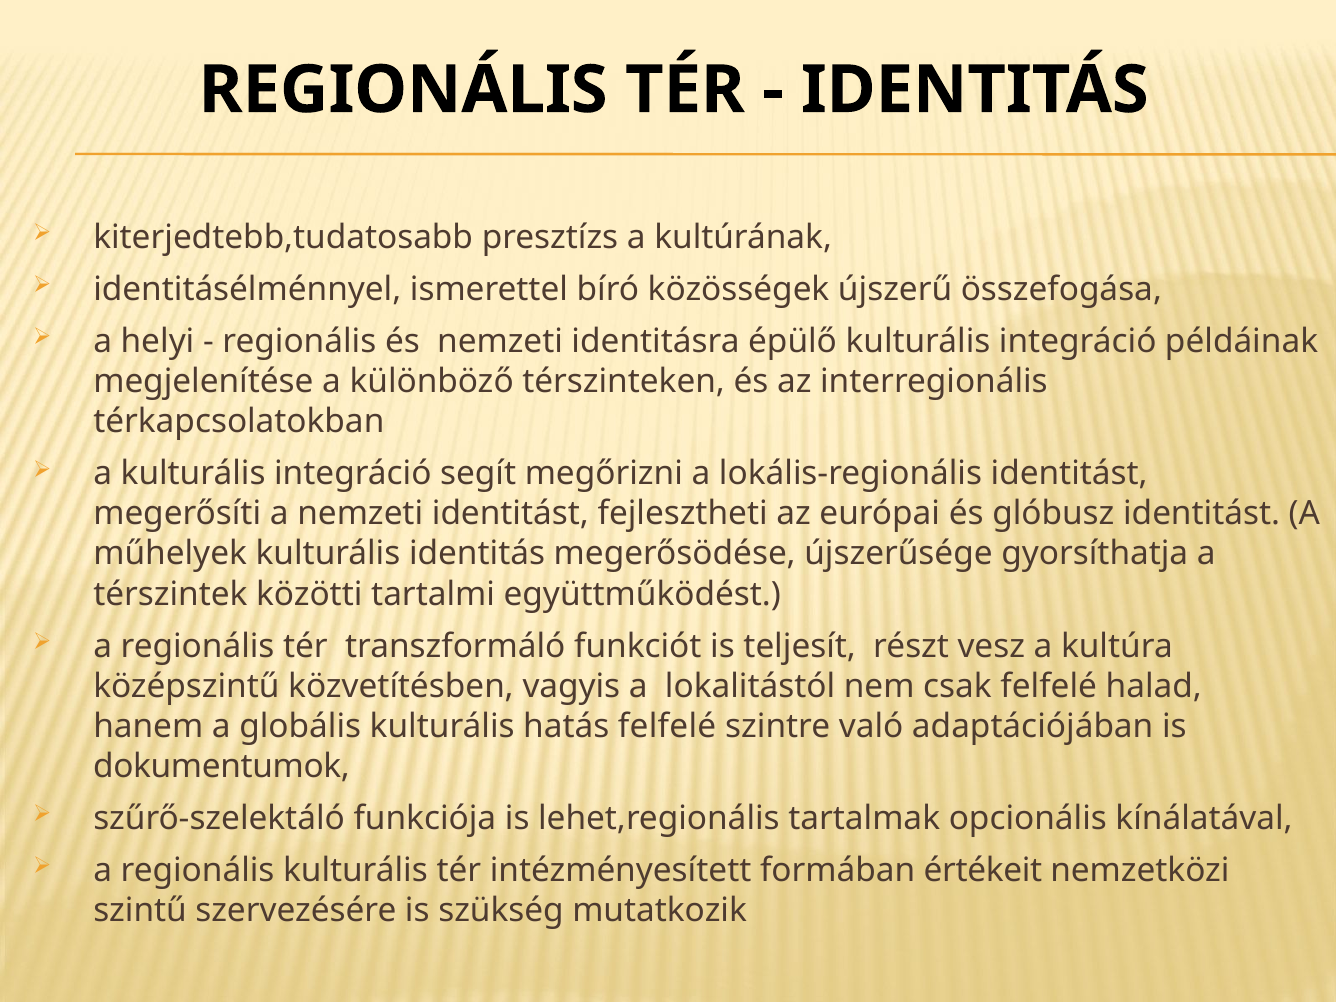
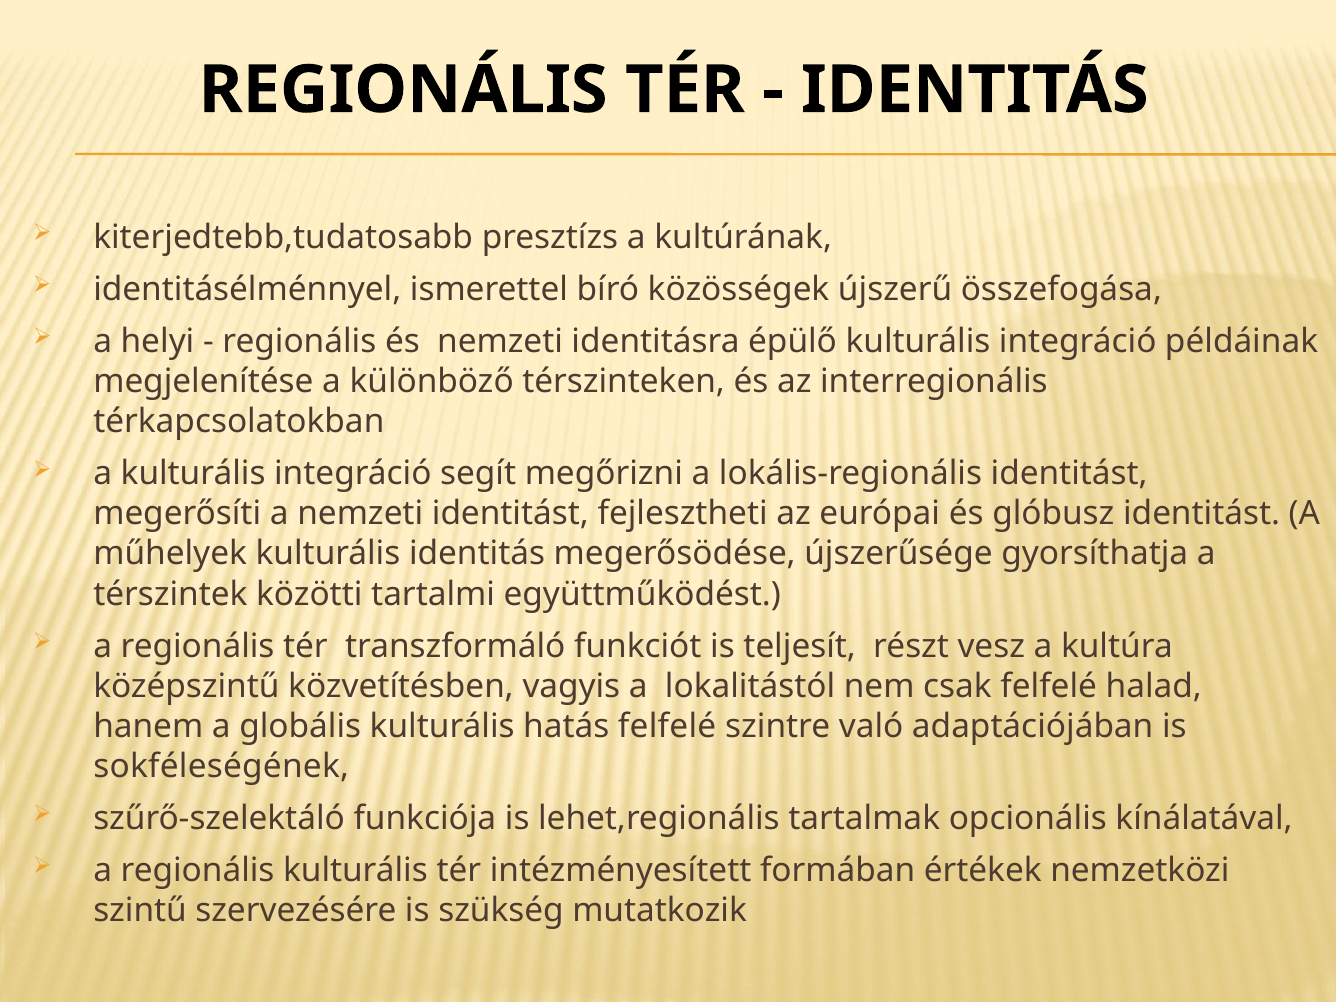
dokumentumok: dokumentumok -> sokféleségének (221, 766)
értékeit: értékeit -> értékek (983, 870)
